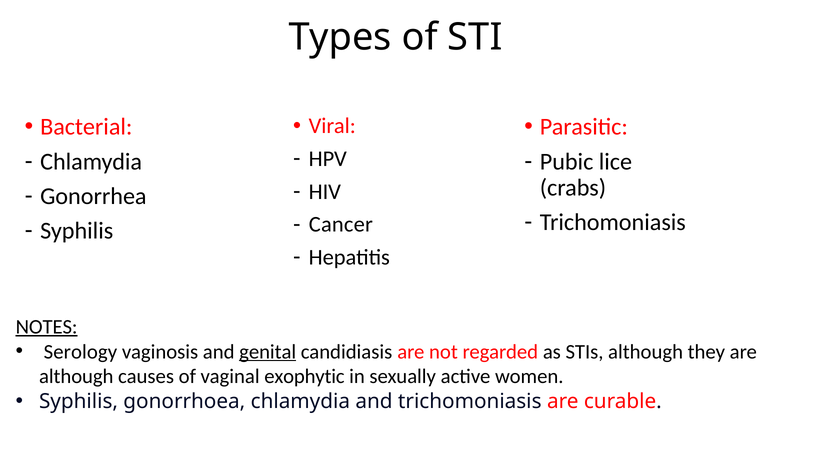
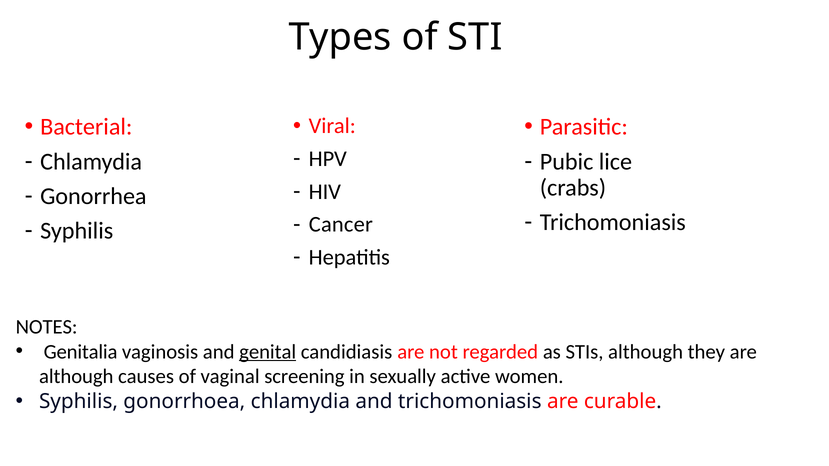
NOTES underline: present -> none (47, 327)
Serology: Serology -> Genitalia (81, 352)
exophytic: exophytic -> screening (304, 377)
